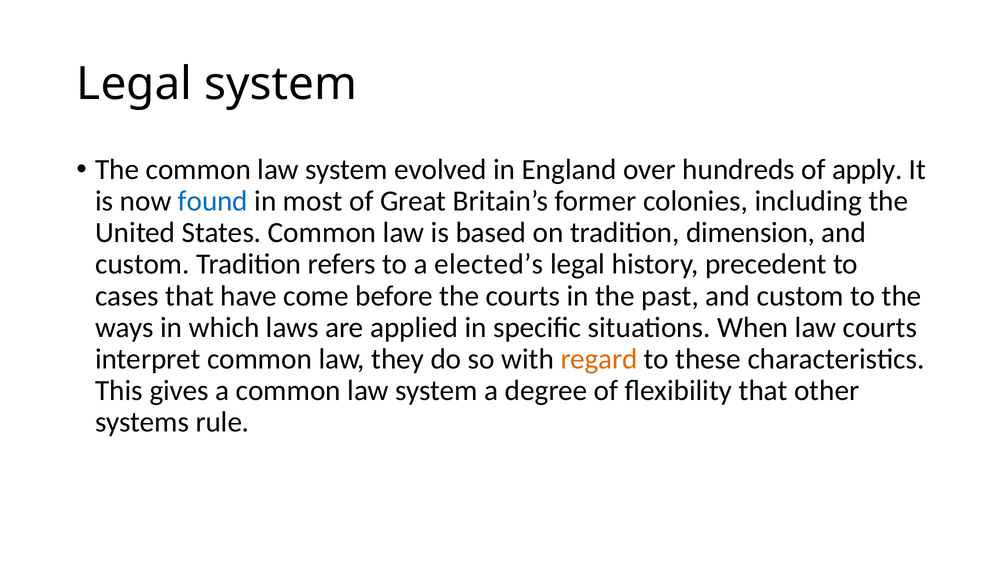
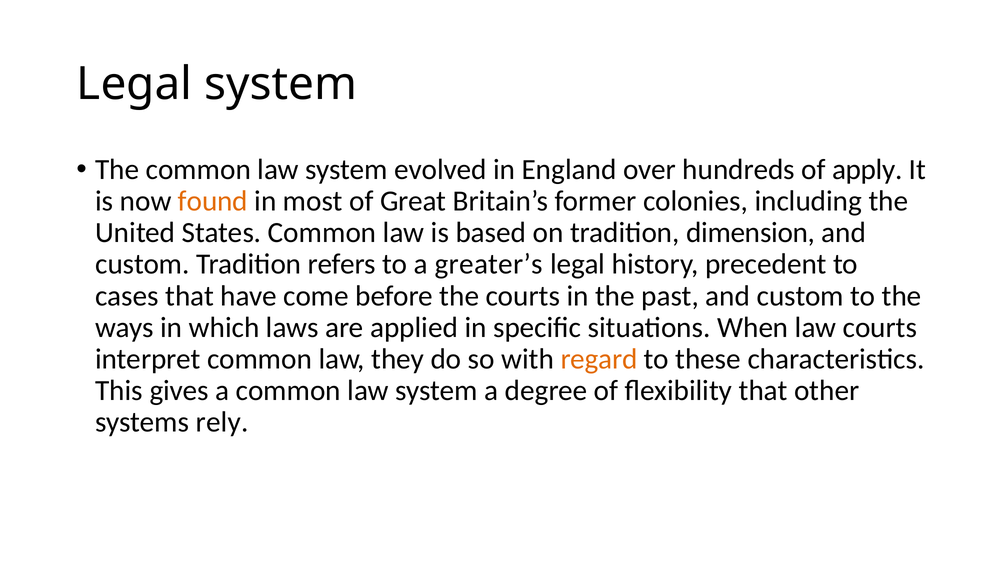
found colour: blue -> orange (213, 201)
elected’s: elected’s -> greater’s (489, 264)
rule: rule -> rely (222, 422)
